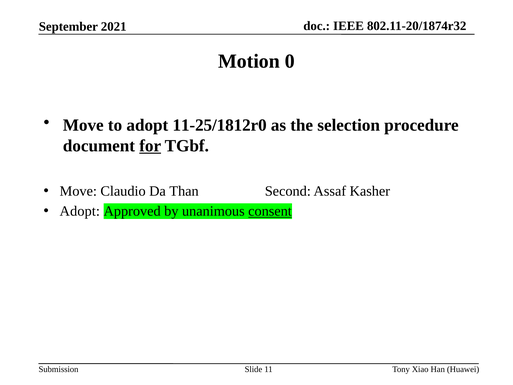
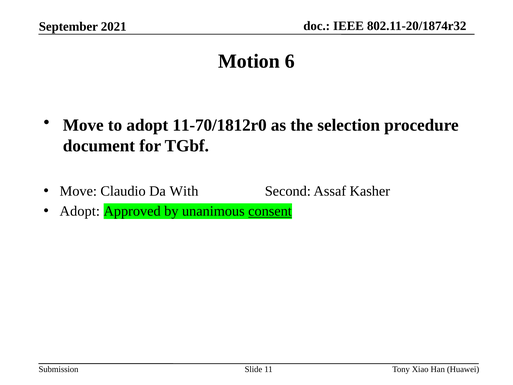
0: 0 -> 6 (290, 61)
11-25/1812r0: 11-25/1812r0 -> 11-70/1812r0 (220, 125)
for underline: present -> none (150, 146)
Than: Than -> With (184, 191)
